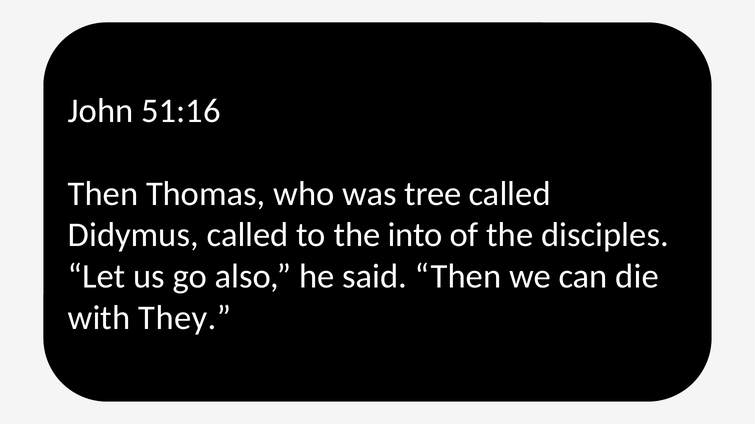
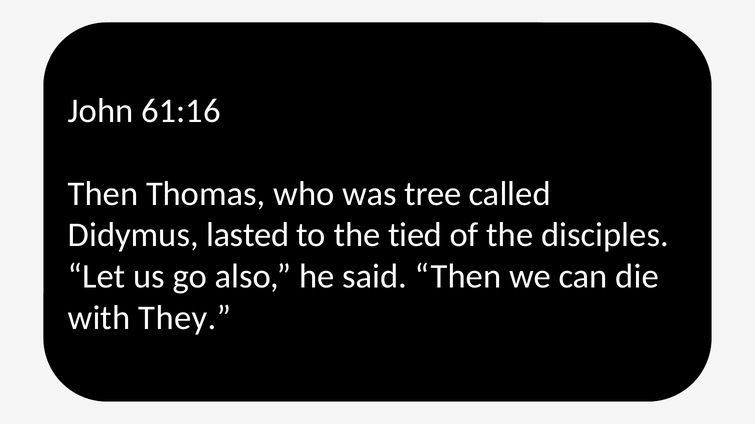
51:16: 51:16 -> 61:16 (181, 111)
Didymus called: called -> lasted (248, 235)
into: into -> tied (415, 235)
